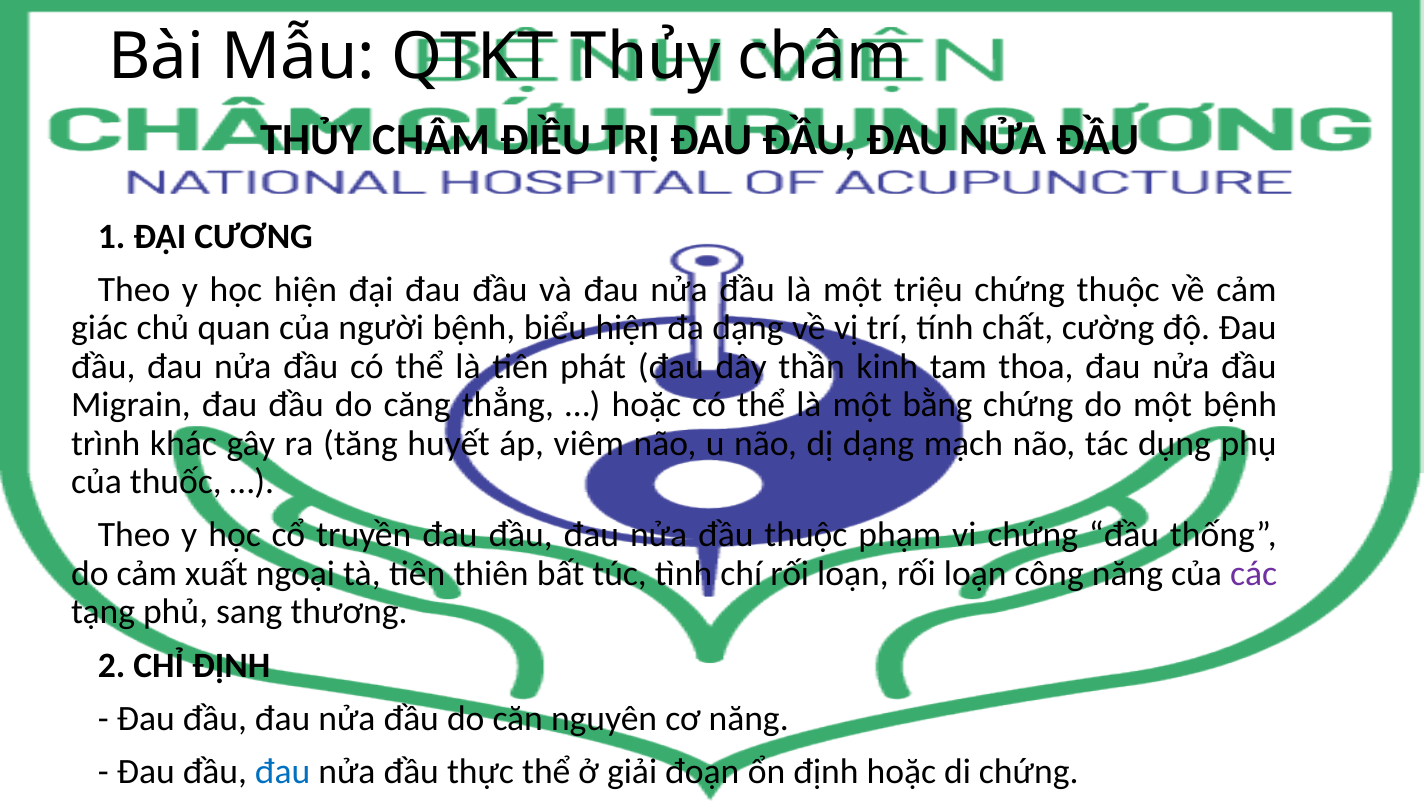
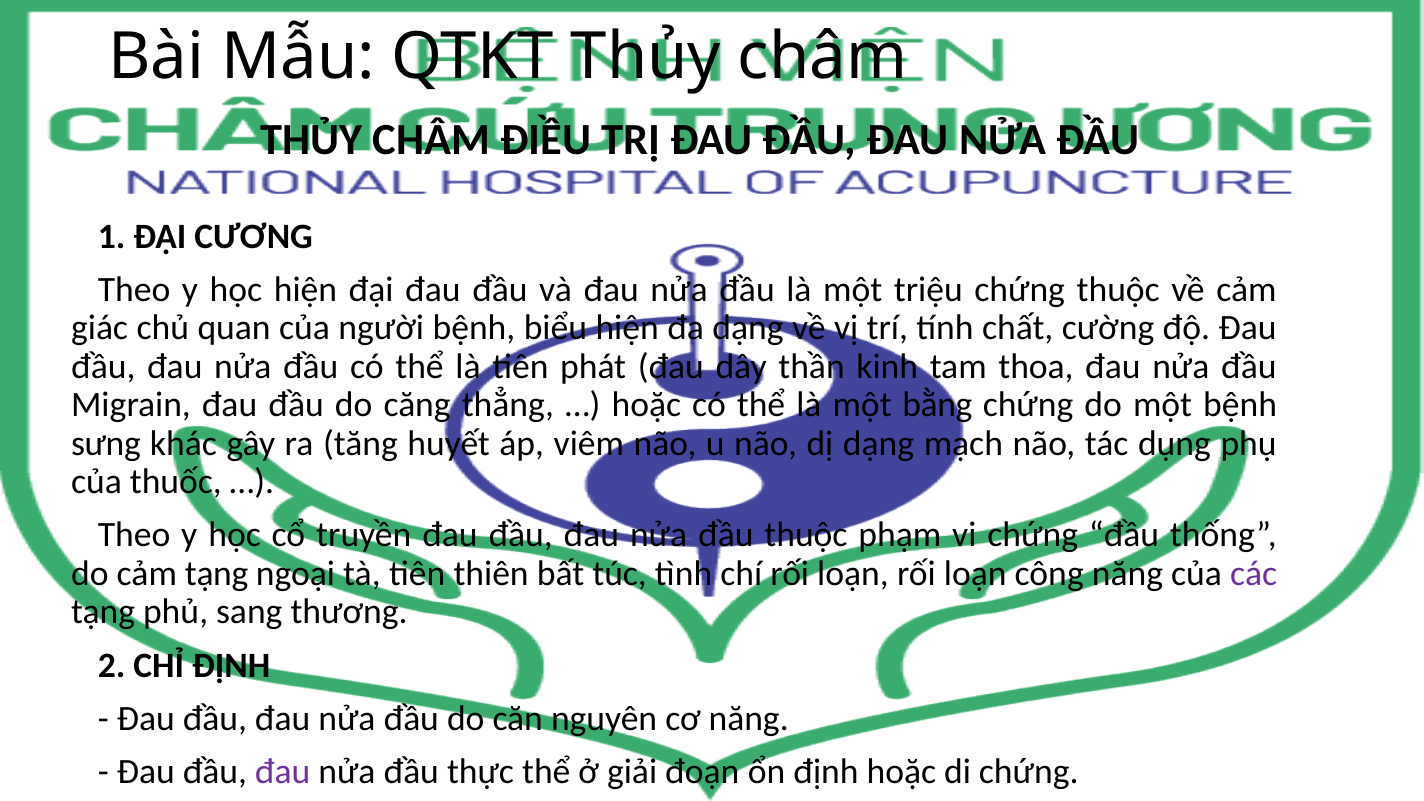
trình: trình -> sưng (106, 443)
cảm xuất: xuất -> tạng (217, 574)
đau colour: blue -> purple (283, 772)
